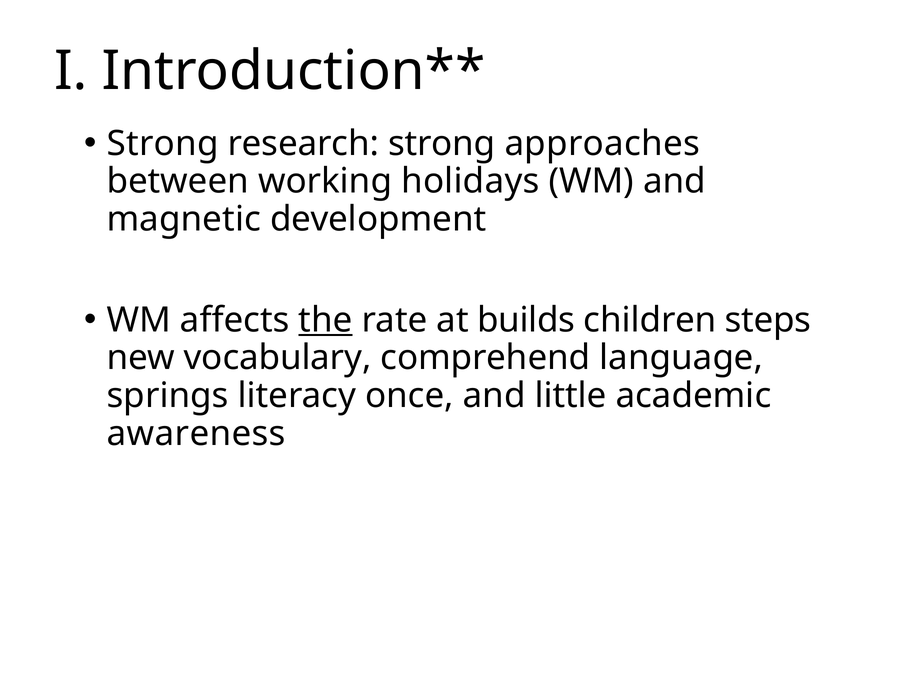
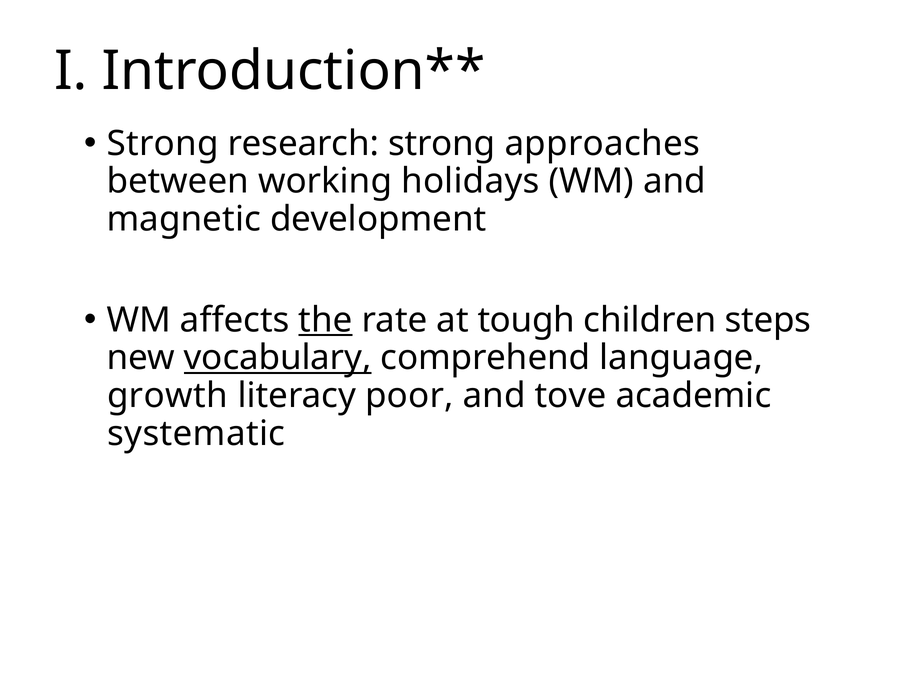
builds: builds -> tough (526, 320)
vocabulary underline: none -> present (278, 358)
springs: springs -> growth (167, 396)
once: once -> poor (409, 396)
little: little -> tove (571, 396)
awareness: awareness -> systematic (196, 433)
